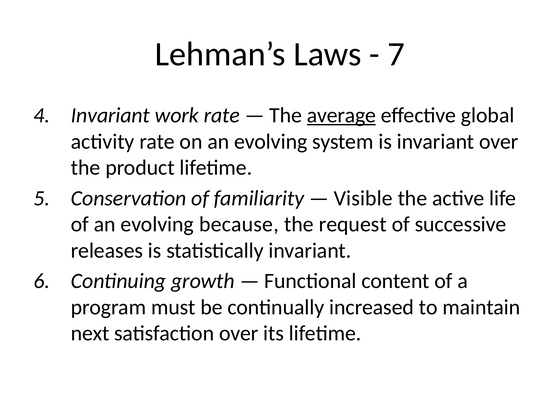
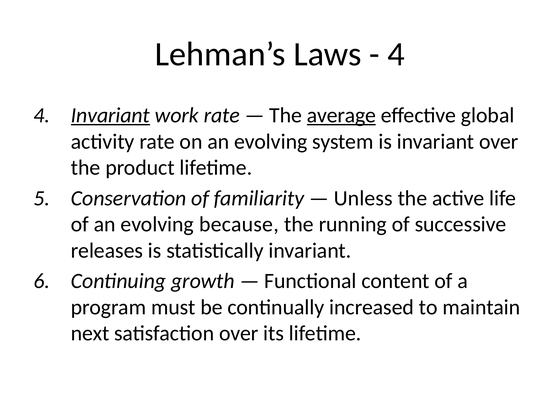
7: 7 -> 4 (396, 54)
Invariant underline: none -> present (110, 115)
Visible: Visible -> Unless (363, 198)
request: request -> running (353, 224)
